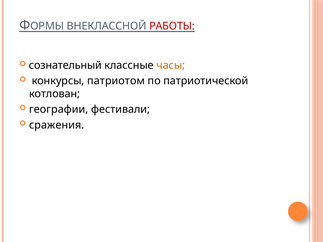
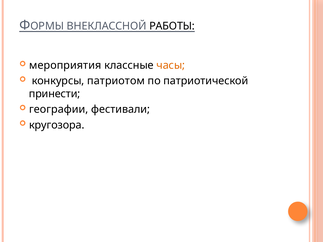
РАБОТЫ colour: red -> black (172, 26)
сознательный: сознательный -> мероприятия (65, 65)
котлован: котлован -> принести (55, 94)
сражения: сражения -> кругозора (57, 125)
